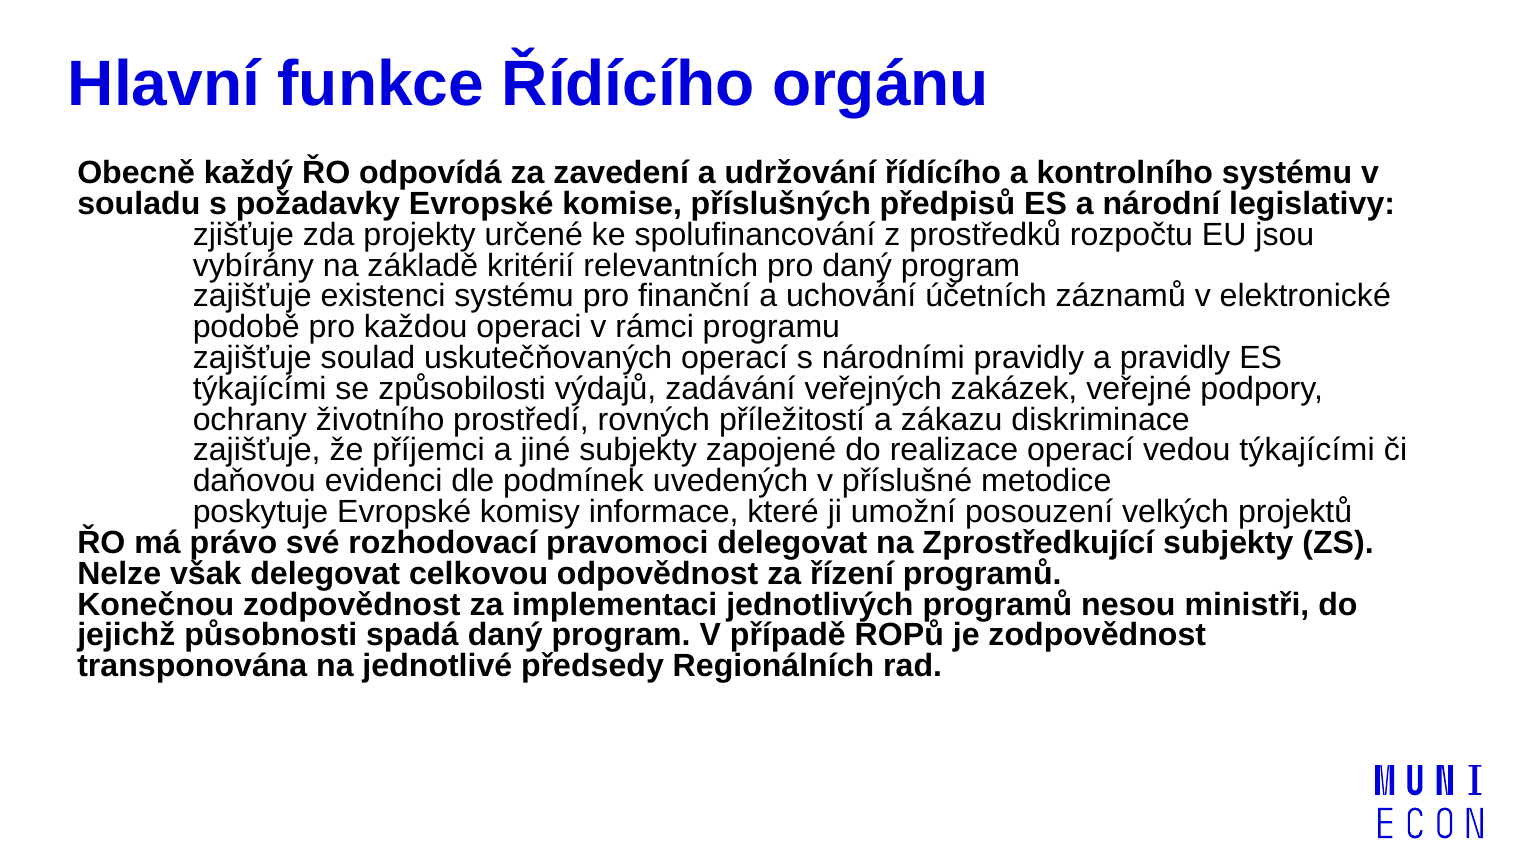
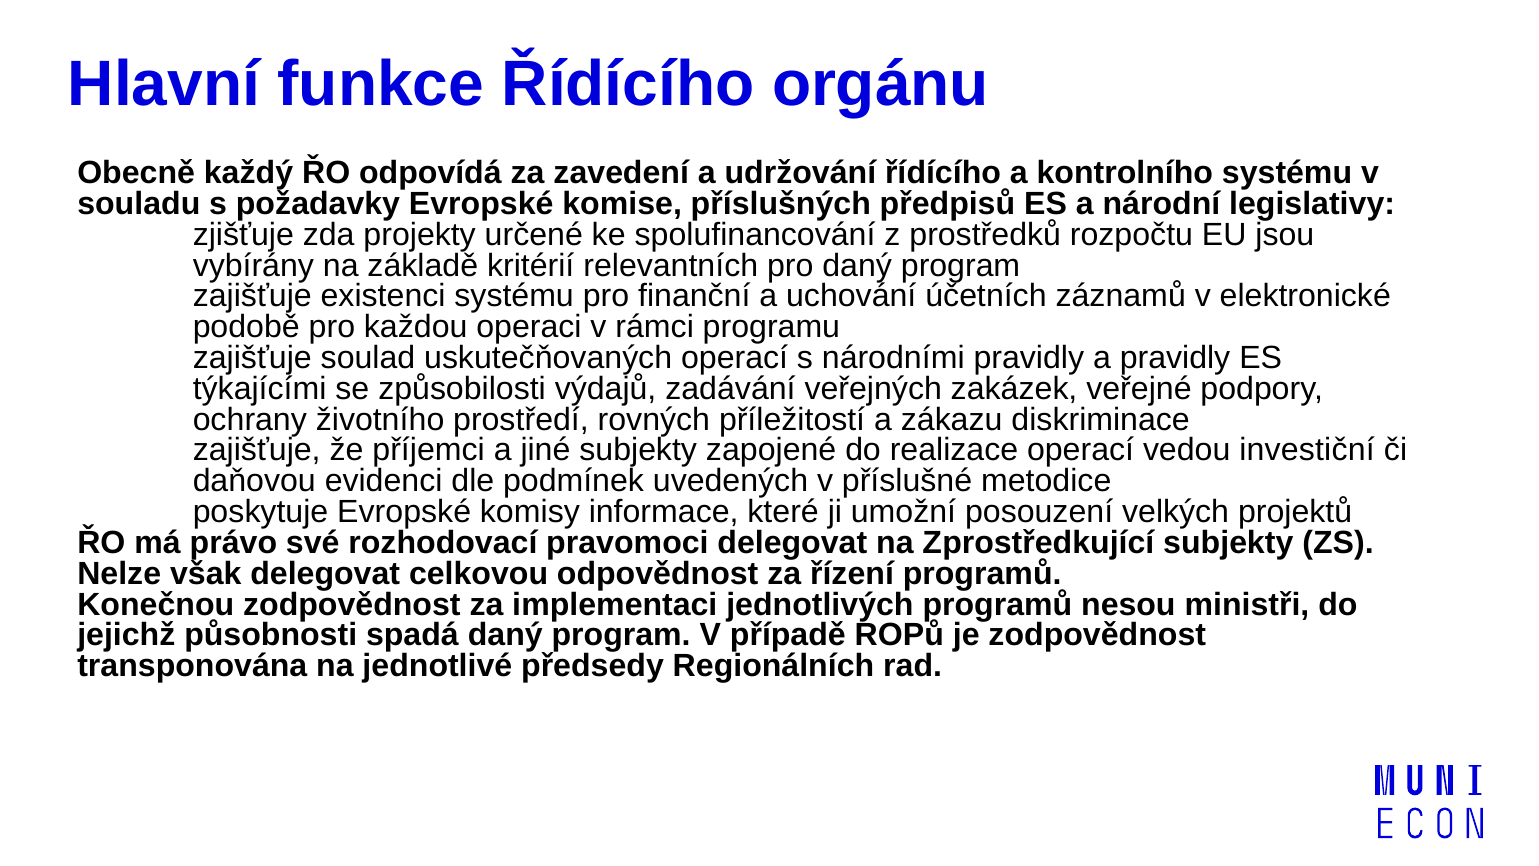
vedou týkajícími: týkajícími -> investiční (1307, 450)
